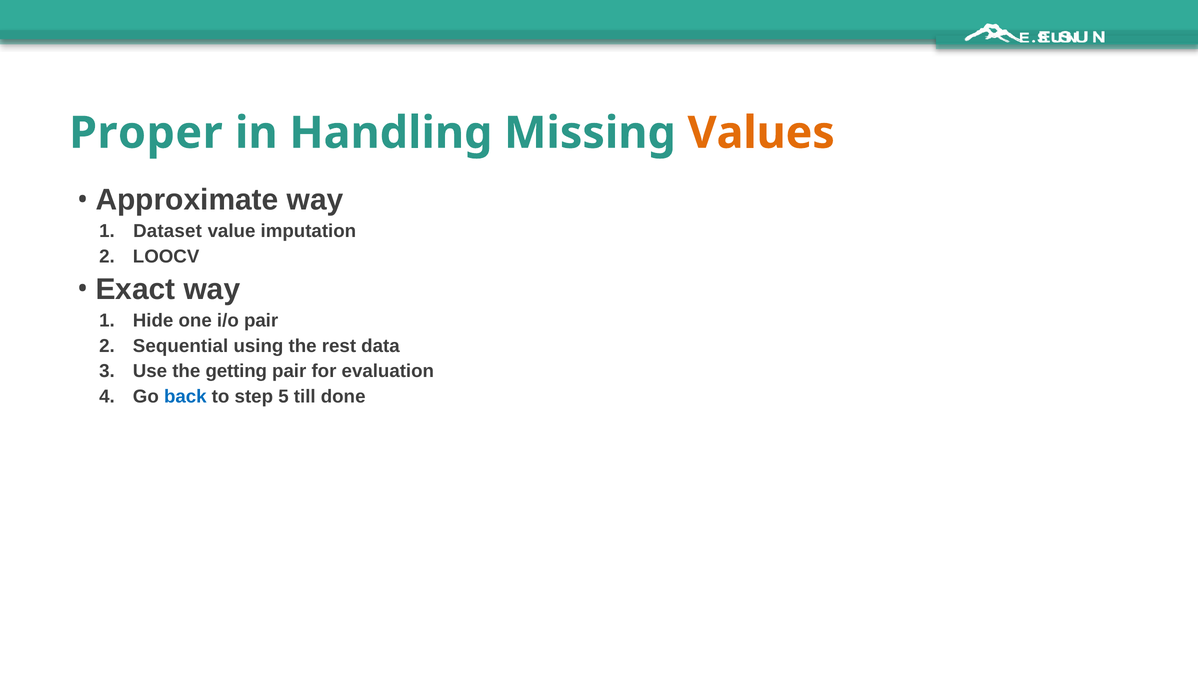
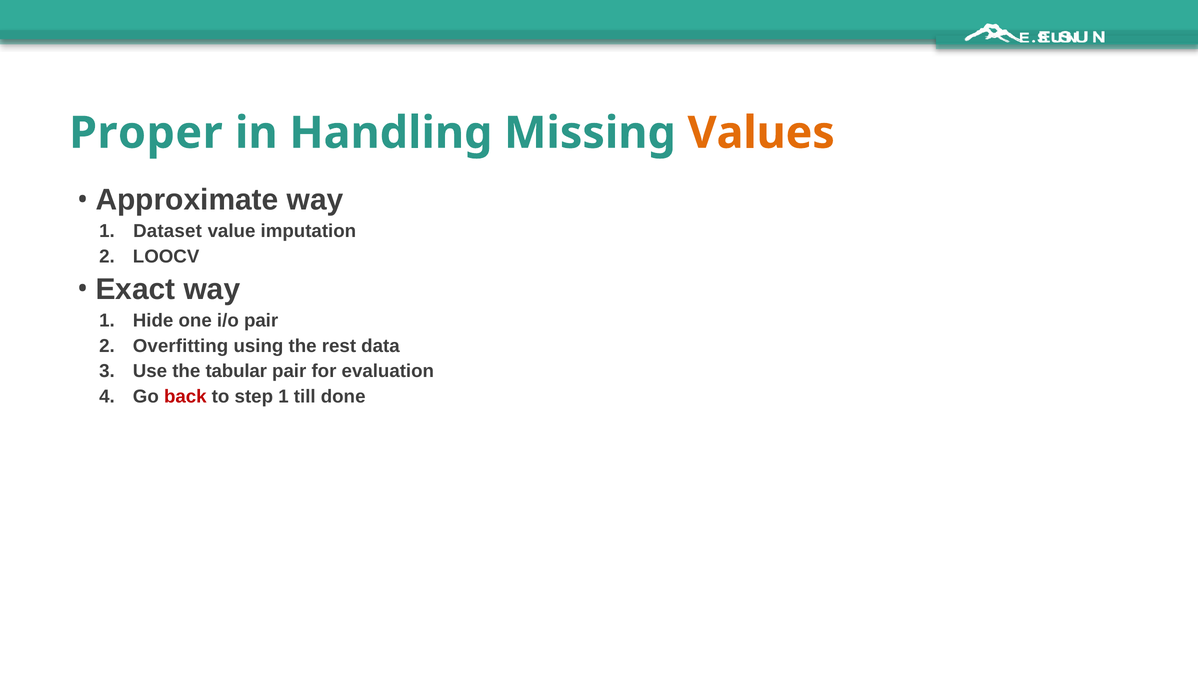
Sequential: Sequential -> Overfitting (181, 346)
getting: getting -> tabular (236, 371)
back colour: blue -> red (185, 396)
step 5: 5 -> 1 (283, 396)
